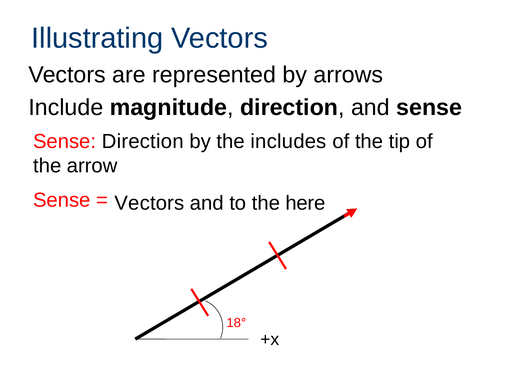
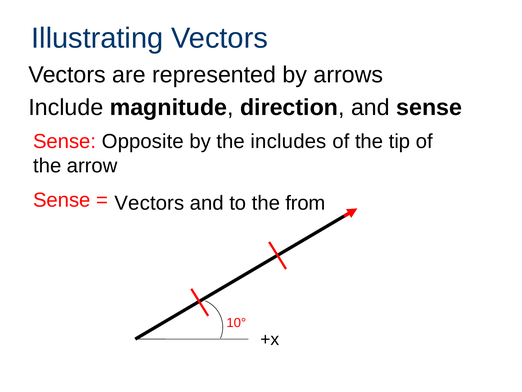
Sense Direction: Direction -> Opposite (143, 141)
here: here -> from (305, 203)
18°: 18° -> 10° (236, 323)
